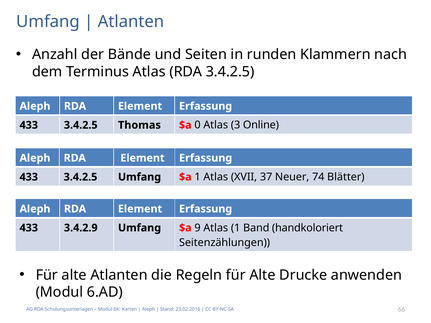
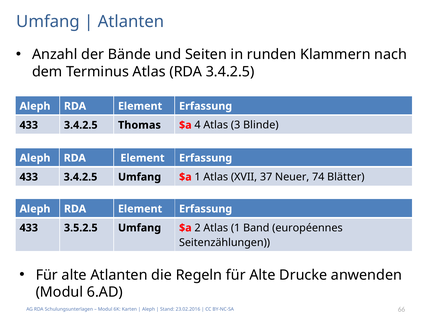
0: 0 -> 4 (198, 125)
Online: Online -> Blinde (261, 125)
3.4.2.9: 3.4.2.9 -> 3.5.2.5 (81, 228)
9: 9 -> 2 (198, 228)
handkoloriert: handkoloriert -> européennes (307, 228)
